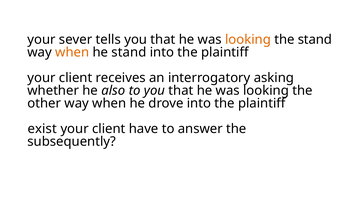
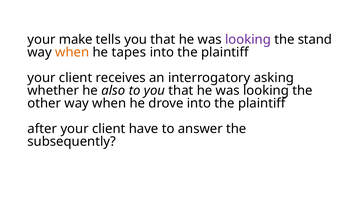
sever: sever -> make (76, 40)
looking colour: orange -> purple (248, 40)
he stand: stand -> tapes (129, 52)
exist: exist -> after (42, 129)
